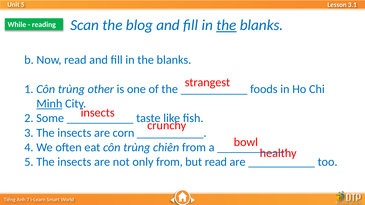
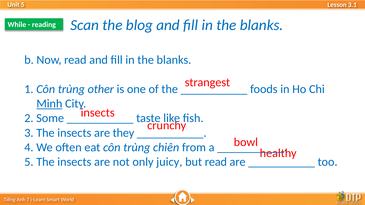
the underline: present -> none (226, 25)
corn: corn -> they (123, 133)
only from: from -> juicy (169, 162)
